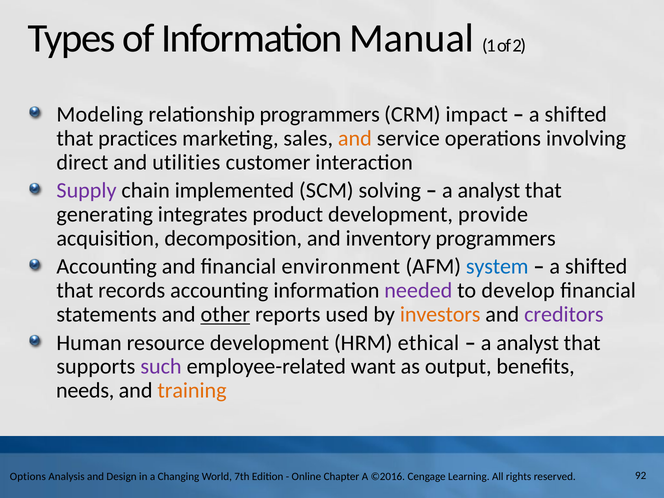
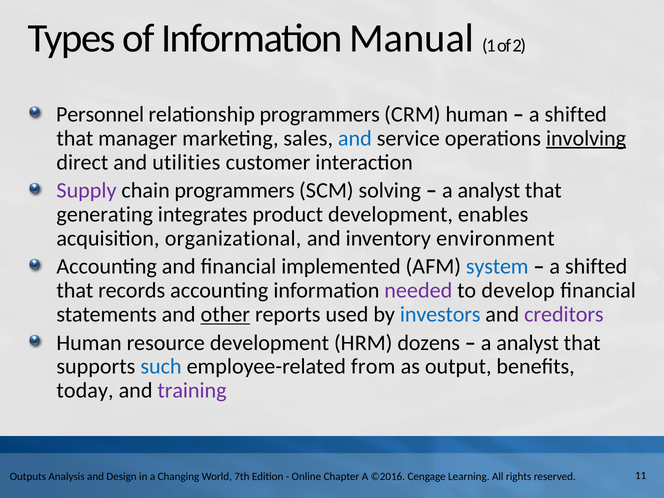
Modeling: Modeling -> Personnel (100, 114)
M impact: impact -> human (477, 114)
practices: practices -> manager (138, 138)
and colour: orange -> blue (355, 138)
involving underline: none -> present (586, 138)
chain implemented: implemented -> programmers (235, 191)
provide: provide -> enables (493, 214)
decomposition: decomposition -> organizational (233, 238)
inventory programmers: programmers -> environment (495, 238)
environment: environment -> implemented (341, 267)
investors colour: orange -> blue (440, 314)
ethical: ethical -> dozens (429, 343)
such colour: purple -> blue (161, 367)
want: want -> from (373, 367)
needs: needs -> today (85, 391)
training colour: orange -> purple (192, 391)
Options: Options -> Outputs (28, 477)
92: 92 -> 11 (641, 475)
